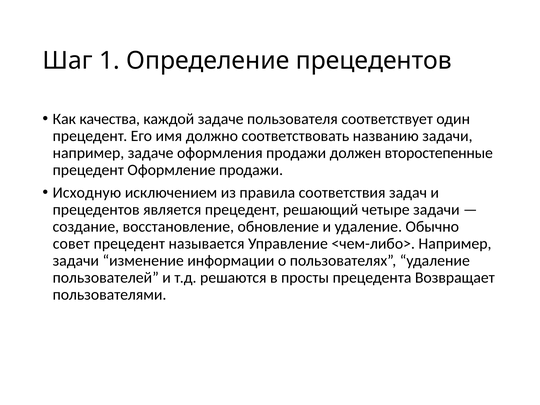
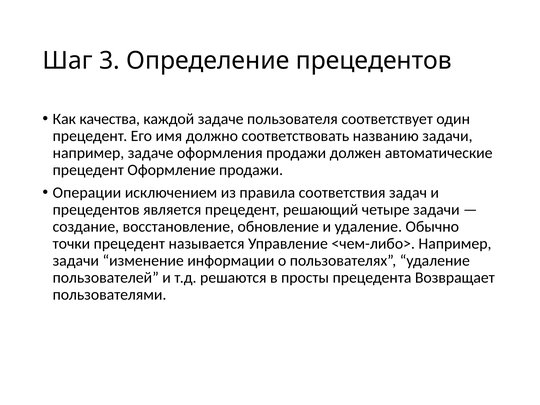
1: 1 -> 3 (109, 61)
второстепенные: второстепенные -> автоматические (439, 153)
Исходную: Исходную -> Операции (87, 193)
совет: совет -> точки (71, 244)
